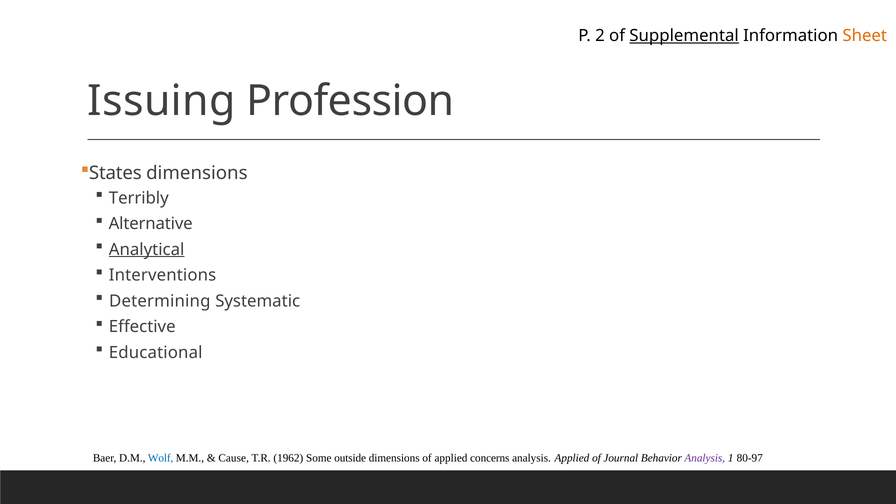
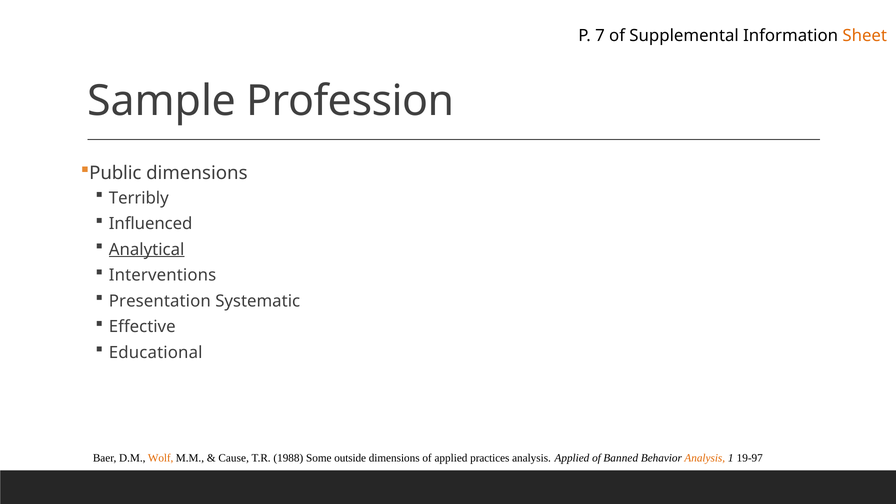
2: 2 -> 7 (600, 36)
Supplemental underline: present -> none (684, 36)
Issuing: Issuing -> Sample (162, 101)
States: States -> Public (115, 173)
Alternative: Alternative -> Influenced (151, 224)
Determining: Determining -> Presentation (160, 301)
Wolf colour: blue -> orange (161, 458)
1962: 1962 -> 1988 (288, 458)
concerns: concerns -> practices (490, 458)
Journal: Journal -> Banned (621, 458)
Analysis colour: purple -> orange (705, 458)
80-97: 80-97 -> 19-97 (750, 458)
